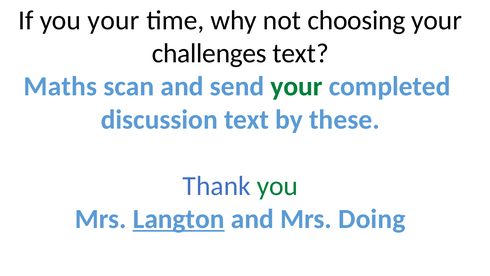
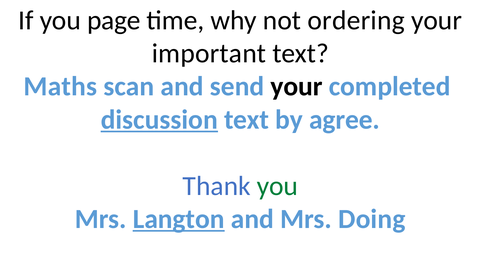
you your: your -> page (114, 20)
choosing: choosing -> ordering (356, 20)
challenges: challenges -> important (209, 53)
your colour: green -> black (297, 86)
discussion underline: none -> present (159, 120)
these: these -> agree (344, 120)
